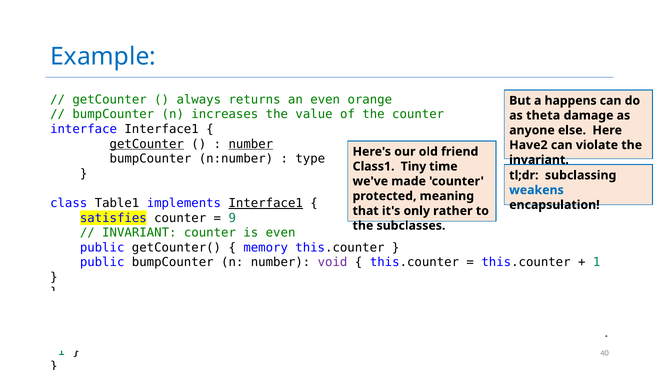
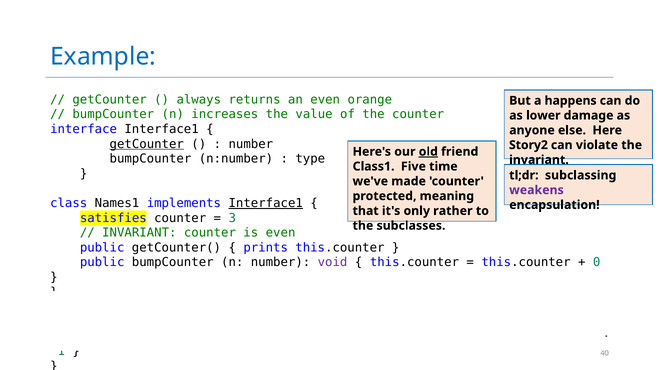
theta: theta -> lower (543, 116)
number underline: present -> none (251, 144)
Have2: Have2 -> Story2 (528, 145)
old underline: none -> present (428, 152)
Tiny: Tiny -> Five (413, 167)
weakens colour: blue -> purple (536, 190)
Table1: Table1 -> Names1 (117, 204)
9: 9 -> 3 (232, 218)
memory: memory -> prints (266, 248)
1: 1 -> 0 (597, 263)
